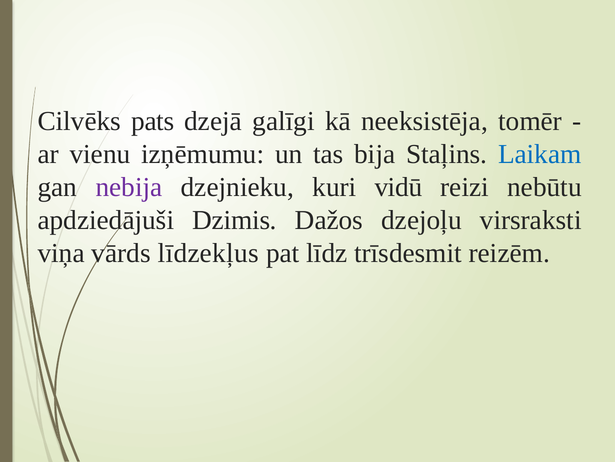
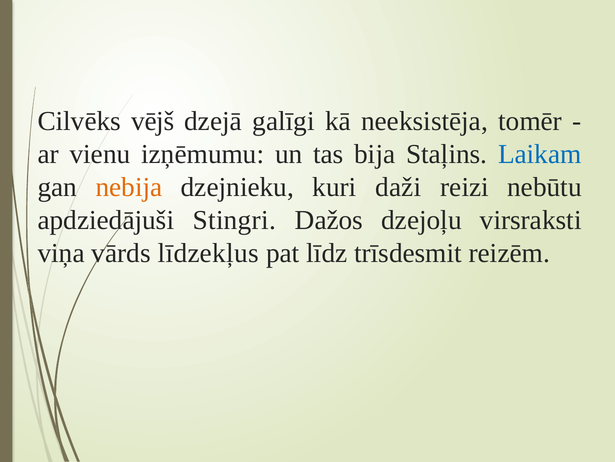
pats: pats -> vējš (153, 121)
nebija colour: purple -> orange (129, 187)
vidū: vidū -> daži (398, 187)
Dzimis: Dzimis -> Stingri (234, 220)
